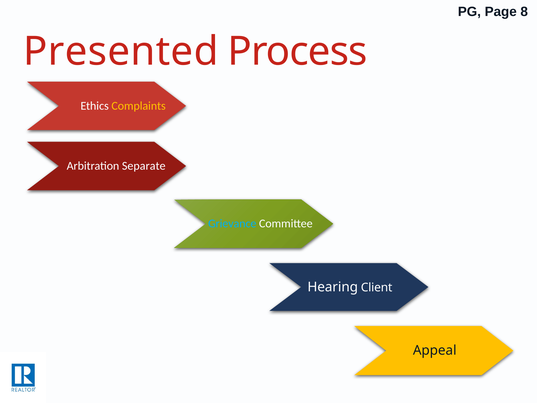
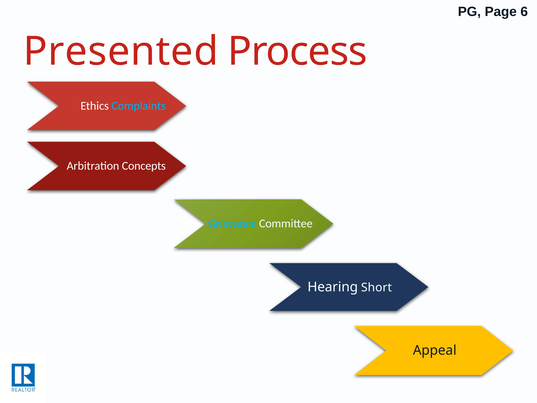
8: 8 -> 6 (524, 12)
Complaints colour: yellow -> light blue (139, 106)
Separate: Separate -> Concepts (144, 166)
Client: Client -> Short (376, 287)
